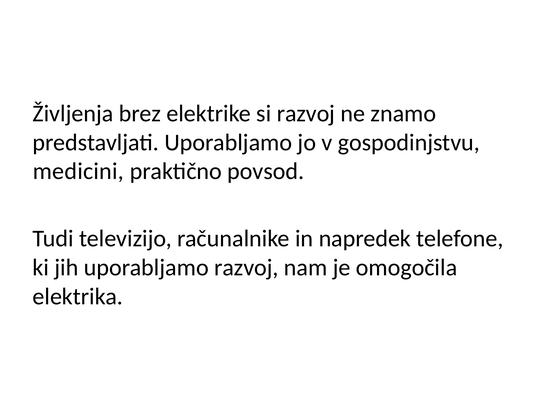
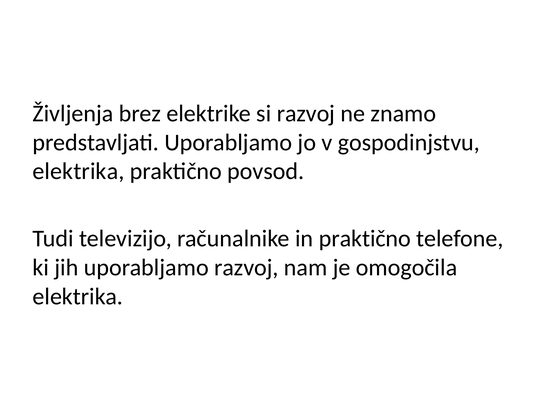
medicini: medicini -> elektrika (78, 172)
in napredek: napredek -> praktično (365, 239)
